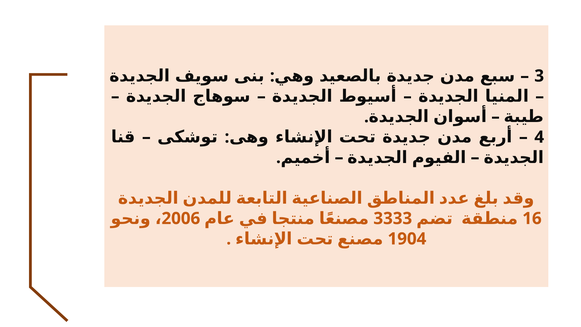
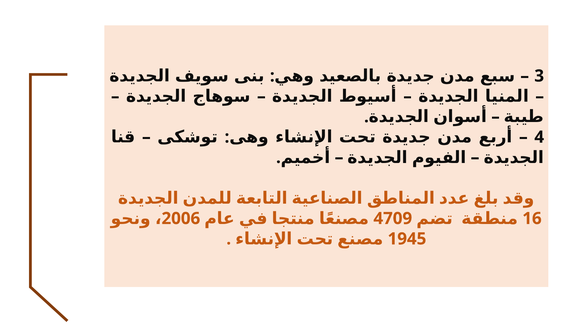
3333: 3333 -> 4709 (393, 218)
1904: 1904 -> 1945 (407, 239)
